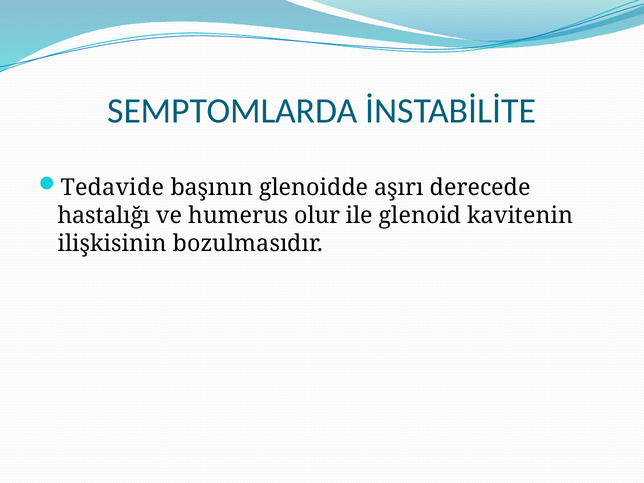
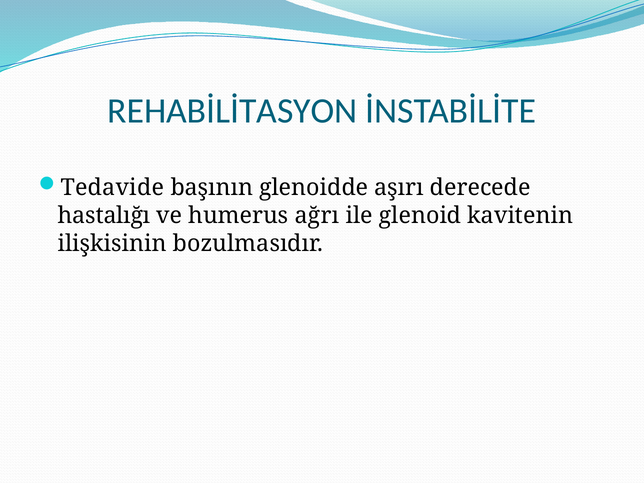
SEMPTOMLARDA: SEMPTOMLARDA -> REHABİLİTASYON (232, 111)
olur: olur -> ağrı (317, 215)
